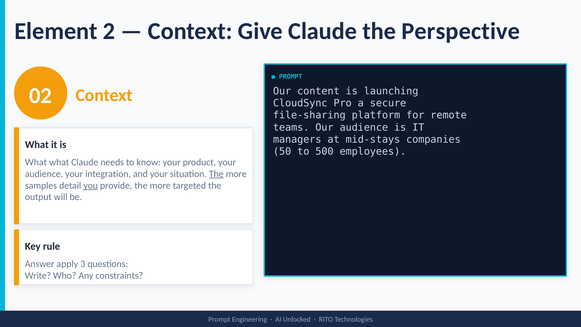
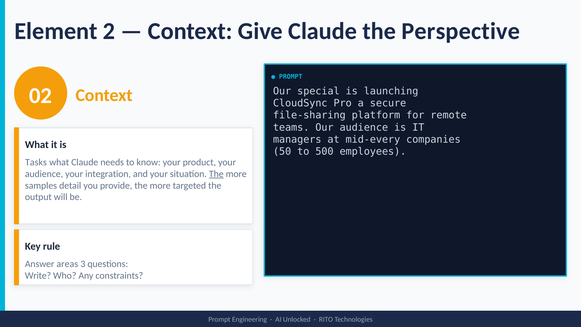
content: content -> special (318, 91)
mid-stays: mid-stays -> mid-every (373, 139)
What: What -> Tasks (36, 162)
you underline: present -> none (91, 185)
apply: apply -> areas (67, 264)
